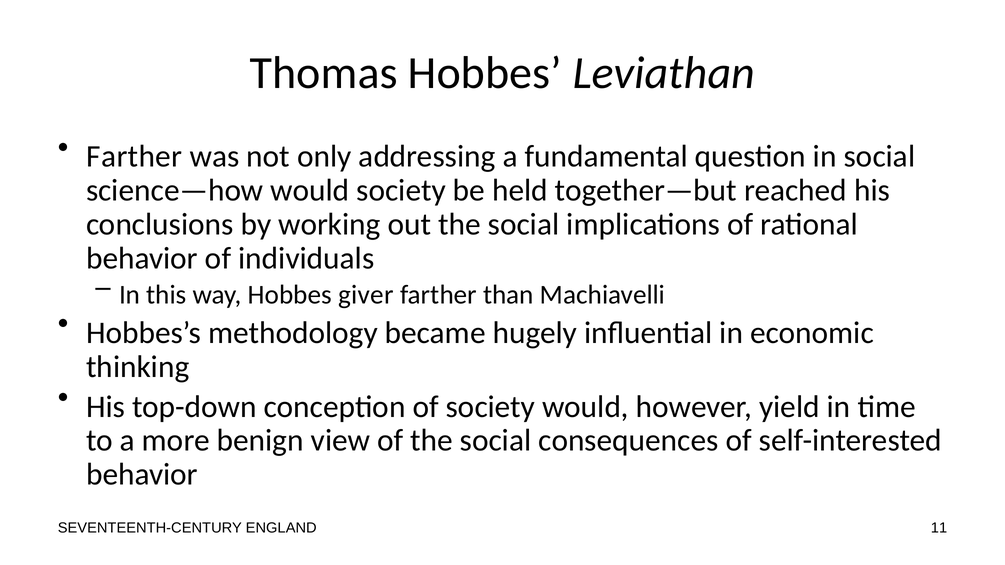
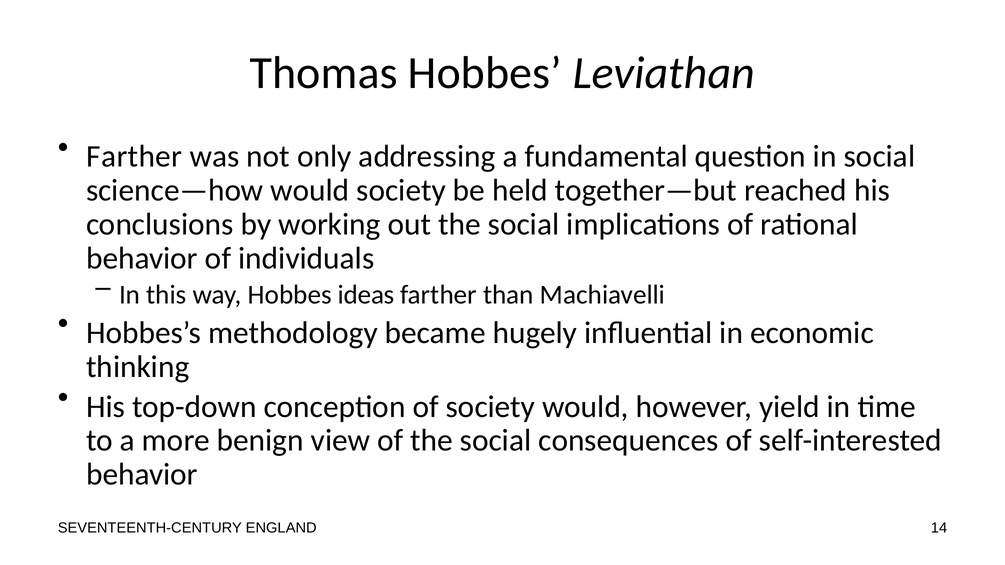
giver: giver -> ideas (366, 295)
11: 11 -> 14 (939, 528)
